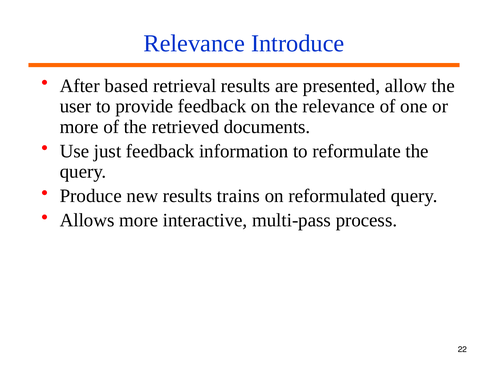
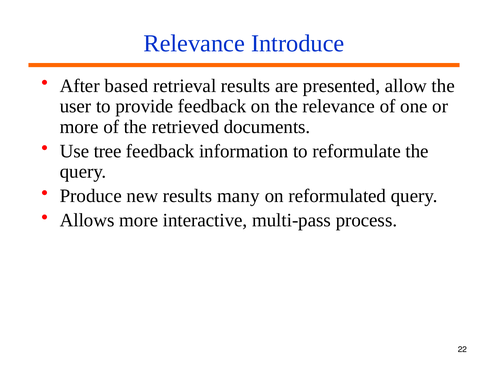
just: just -> tree (108, 151)
trains: trains -> many (238, 196)
